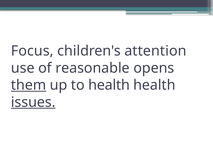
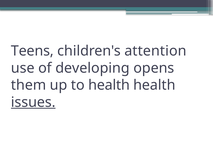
Focus: Focus -> Teens (32, 51)
reasonable: reasonable -> developing (93, 68)
them underline: present -> none (29, 85)
